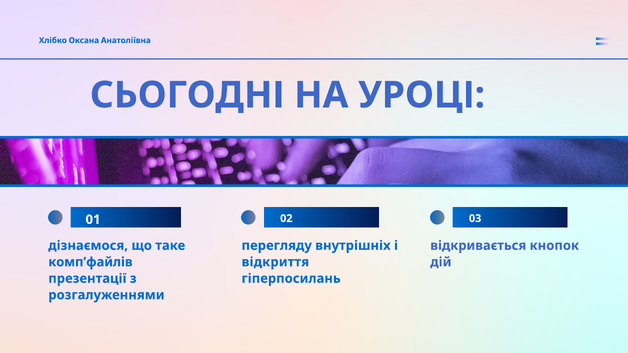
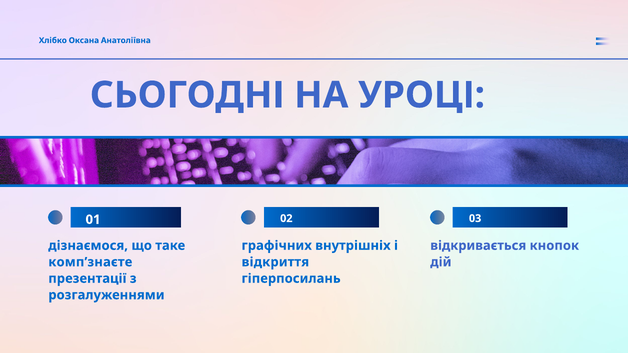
перегляду: перегляду -> графічних (277, 246)
комп’файлів: комп’файлів -> комп’знаєте (90, 262)
